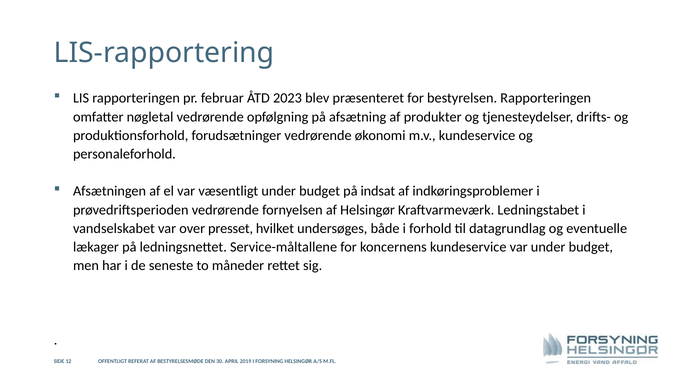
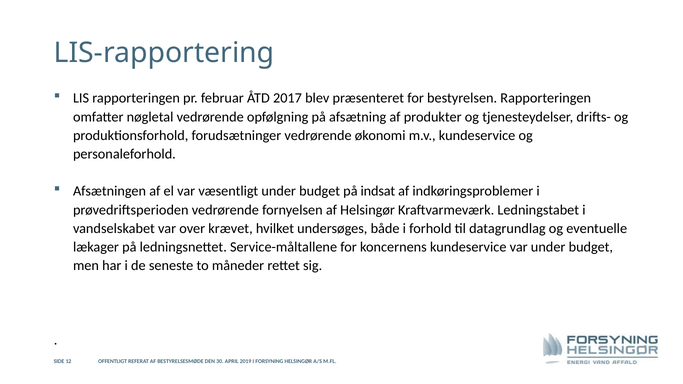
2023: 2023 -> 2017 (287, 98)
presset: presset -> krævet (231, 229)
